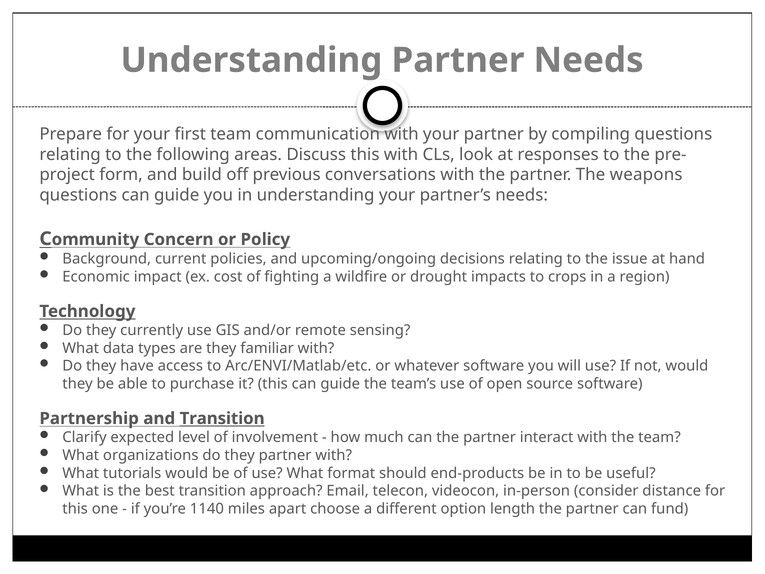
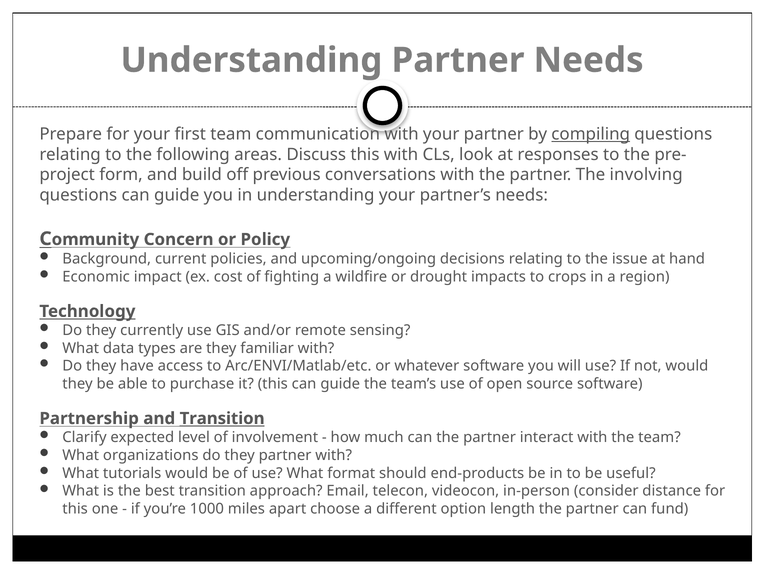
compiling underline: none -> present (591, 134)
weapons: weapons -> involving (646, 175)
1140: 1140 -> 1000 (207, 509)
